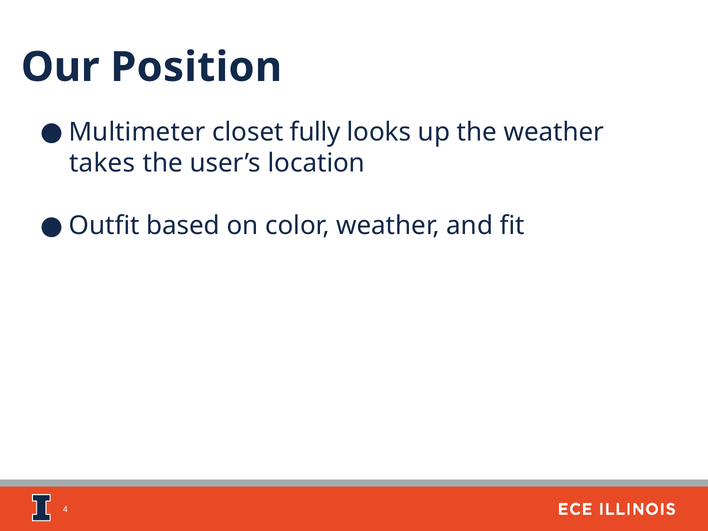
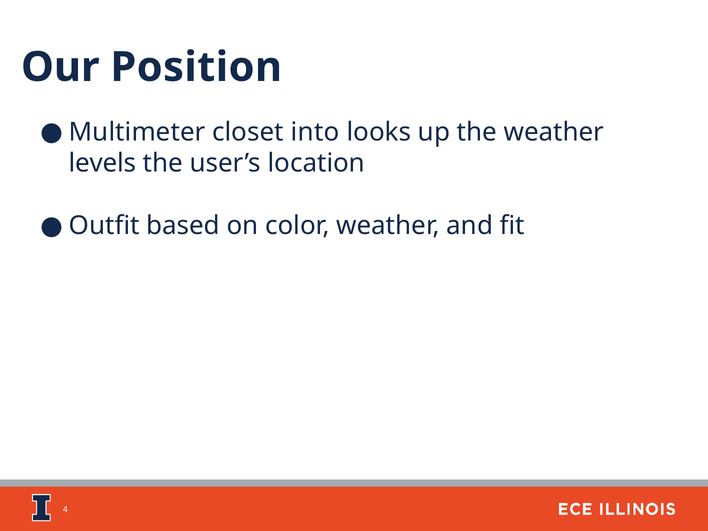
fully: fully -> into (315, 132)
takes: takes -> levels (102, 163)
